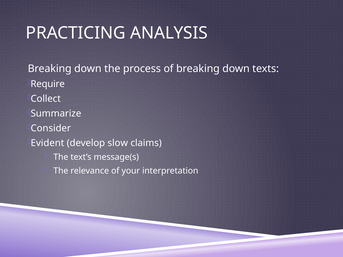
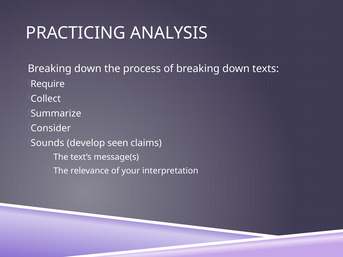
Evident: Evident -> Sounds (47, 143)
slow: slow -> seen (118, 143)
